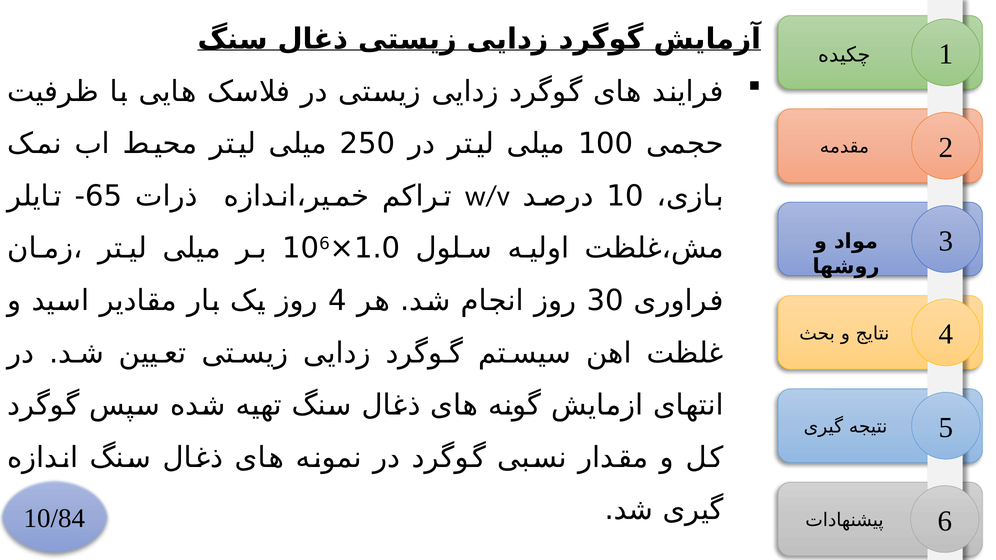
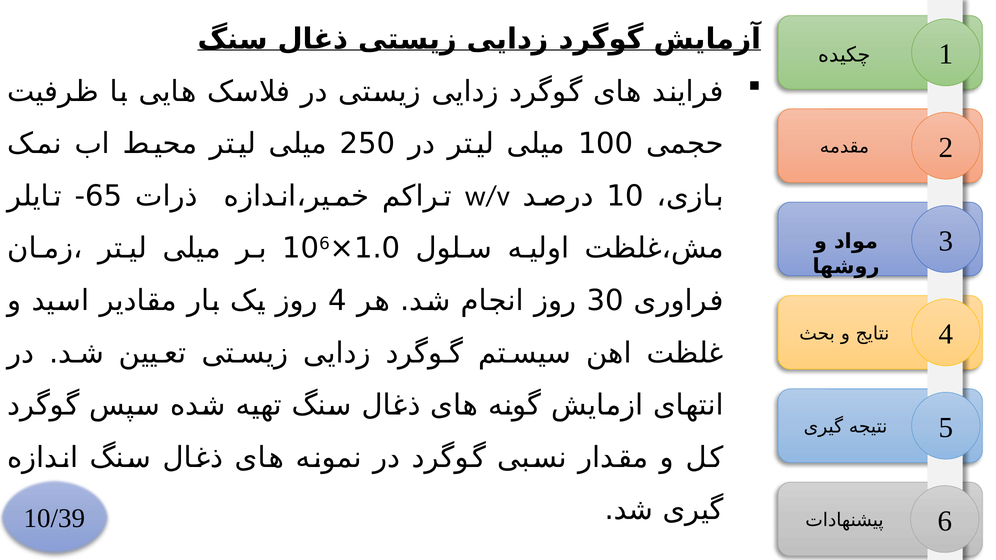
10/84: 10/84 -> 10/39 (54, 519)
